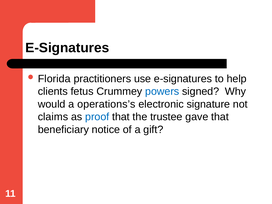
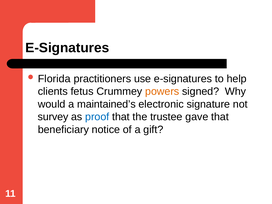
powers colour: blue -> orange (162, 91)
operations’s: operations’s -> maintained’s (106, 104)
claims: claims -> survey (53, 117)
